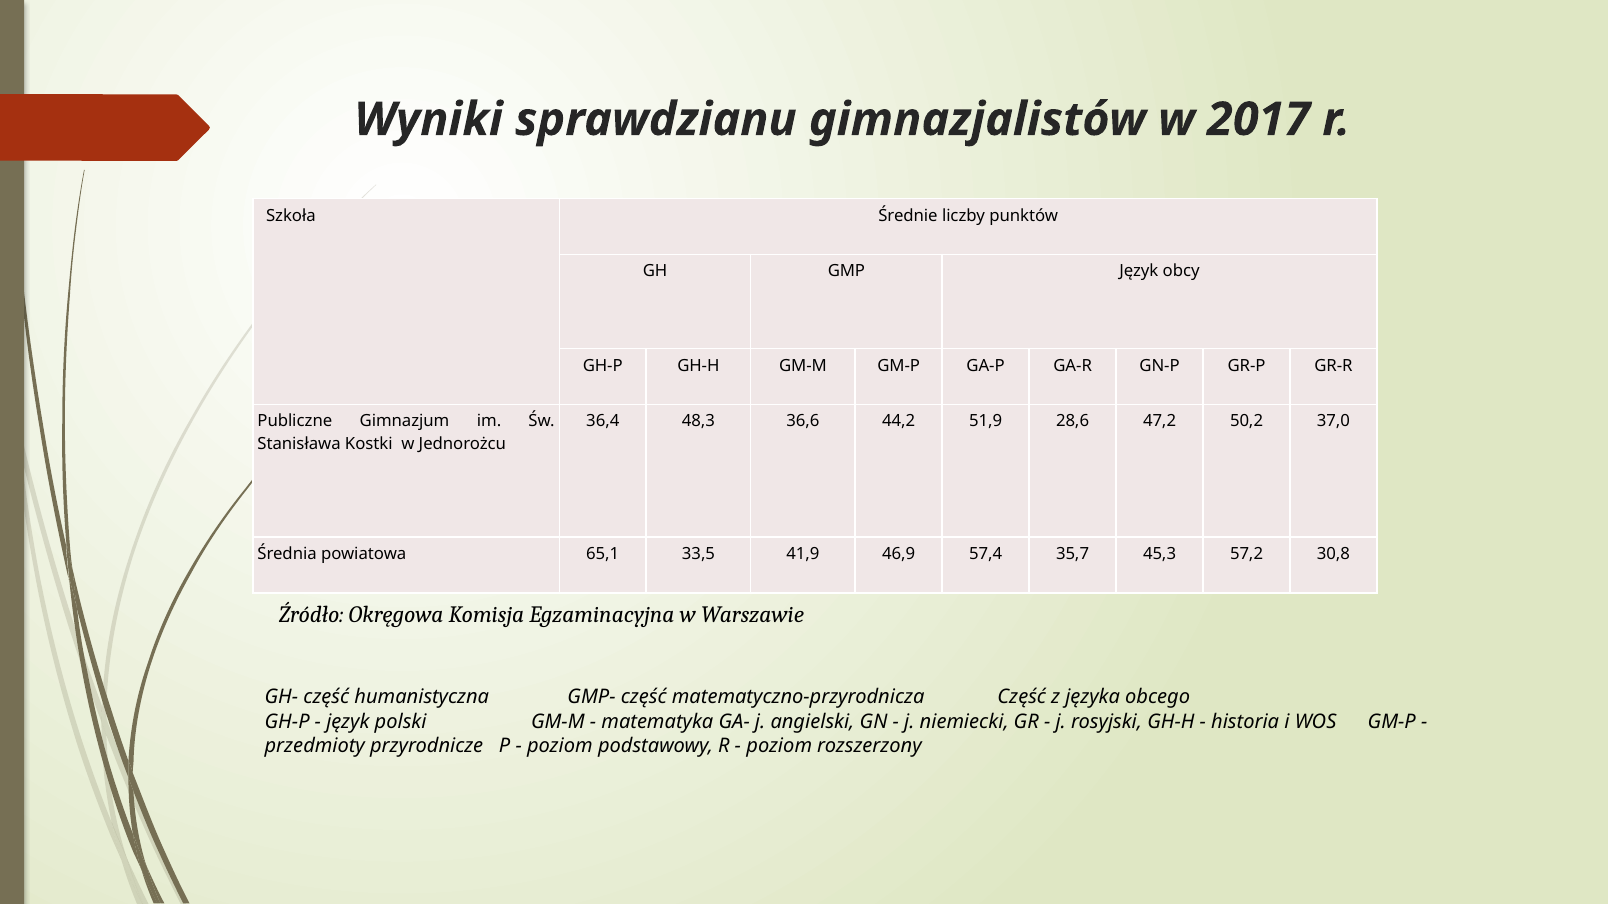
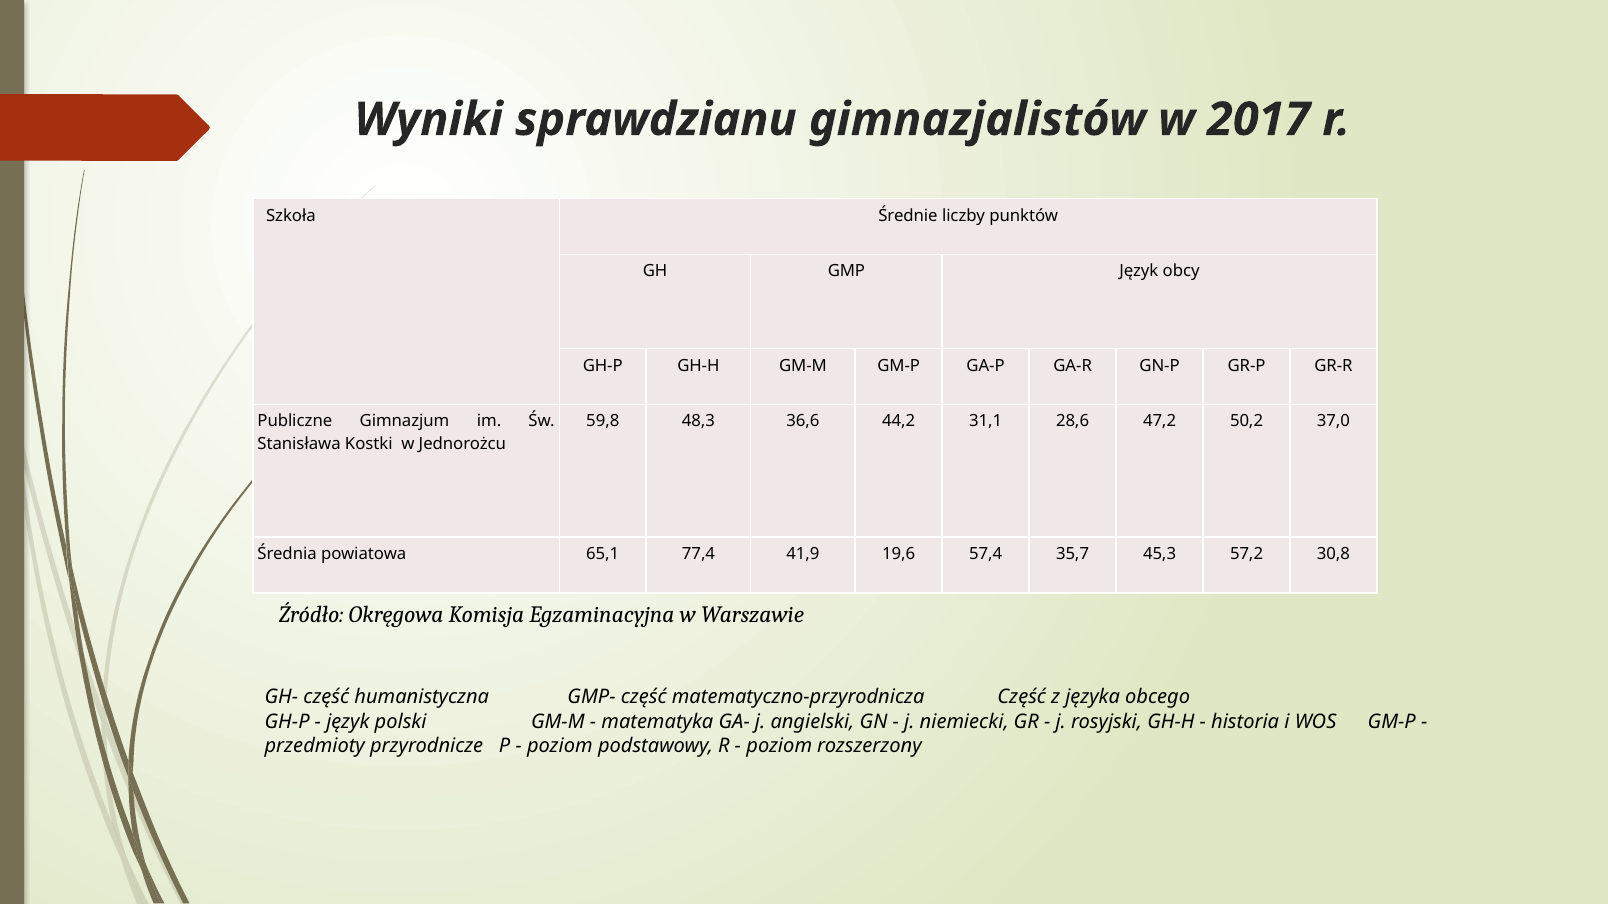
36,4: 36,4 -> 59,8 (603, 422)
51,9: 51,9 -> 31,1 (986, 422)
33,5: 33,5 -> 77,4 (699, 554)
46,9: 46,9 -> 19,6 (899, 554)
